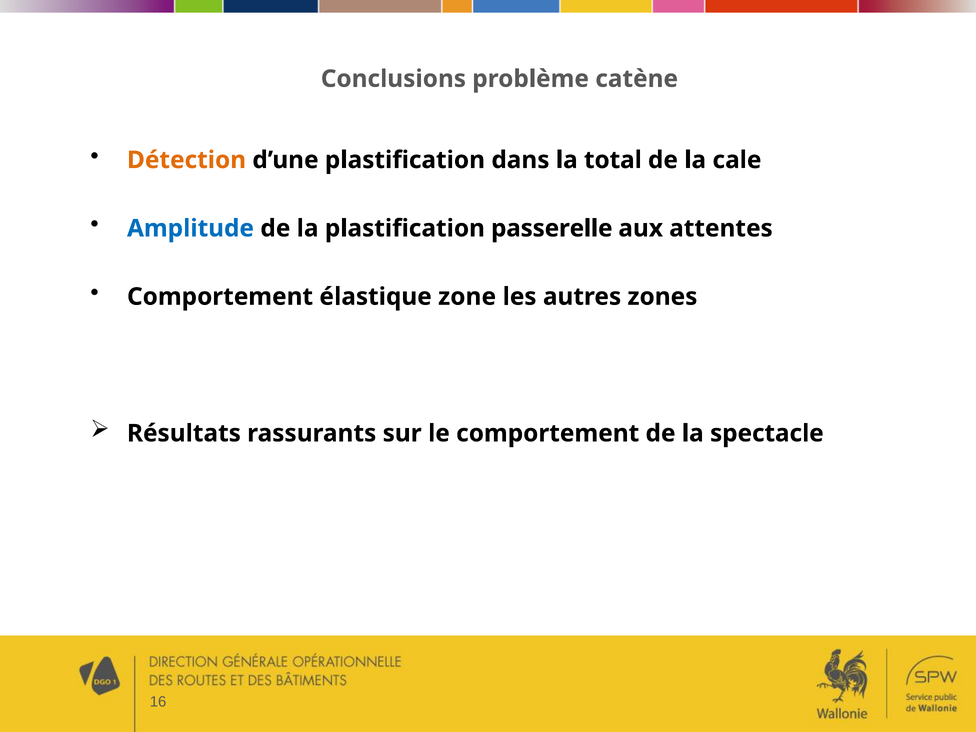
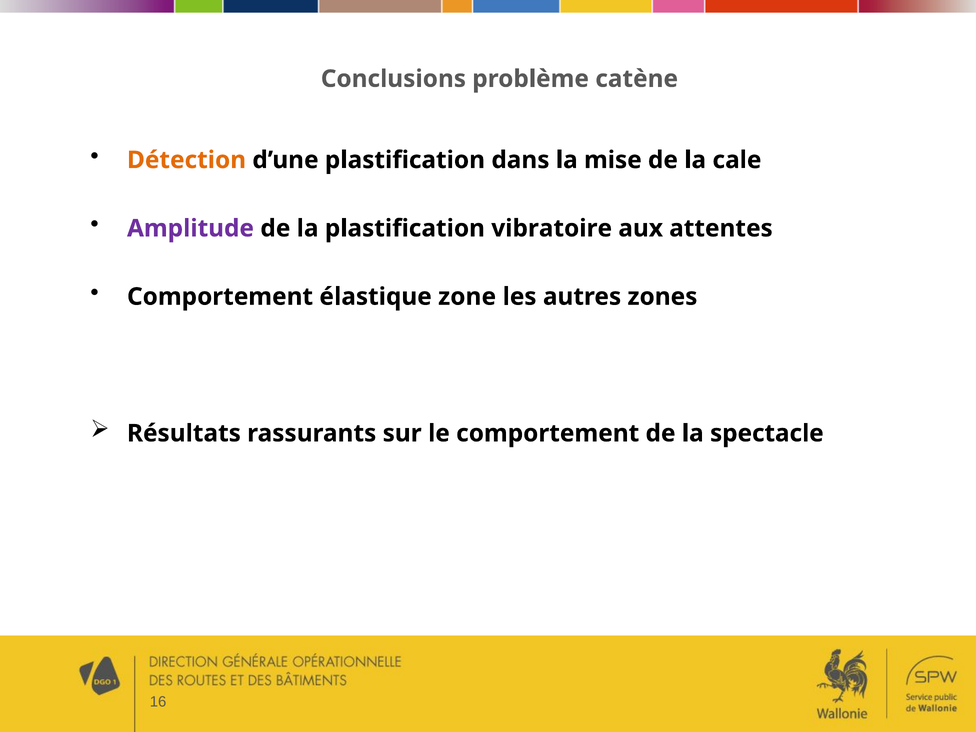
total: total -> mise (613, 160)
Amplitude colour: blue -> purple (191, 228)
passerelle: passerelle -> vibratoire (552, 228)
